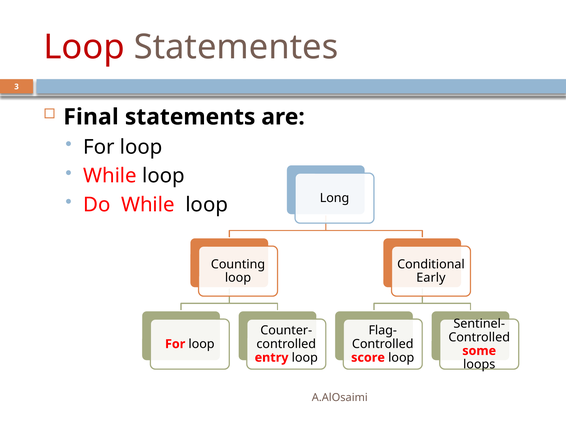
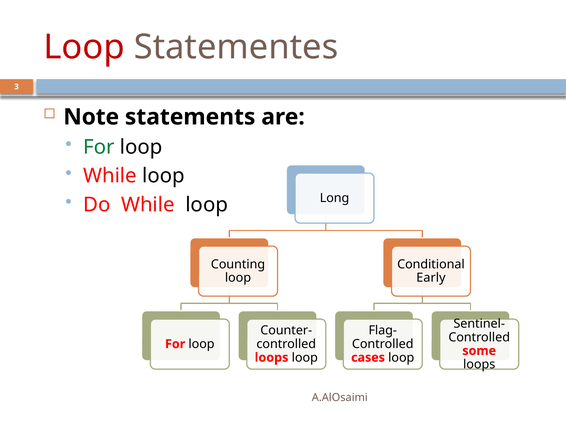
Final: Final -> Note (91, 117)
For colour: black -> green (99, 147)
entry: entry -> loops (272, 358)
score: score -> cases (368, 358)
